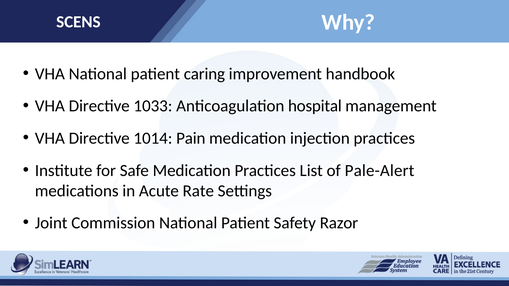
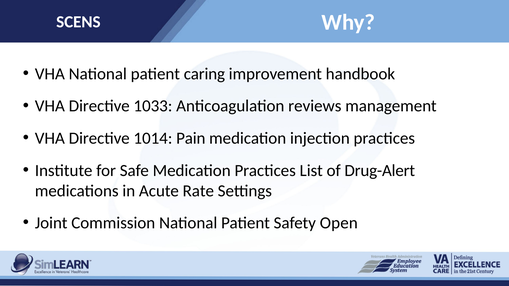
hospital: hospital -> reviews (315, 106)
Pale-Alert: Pale-Alert -> Drug-Alert (380, 171)
Razor: Razor -> Open (339, 223)
